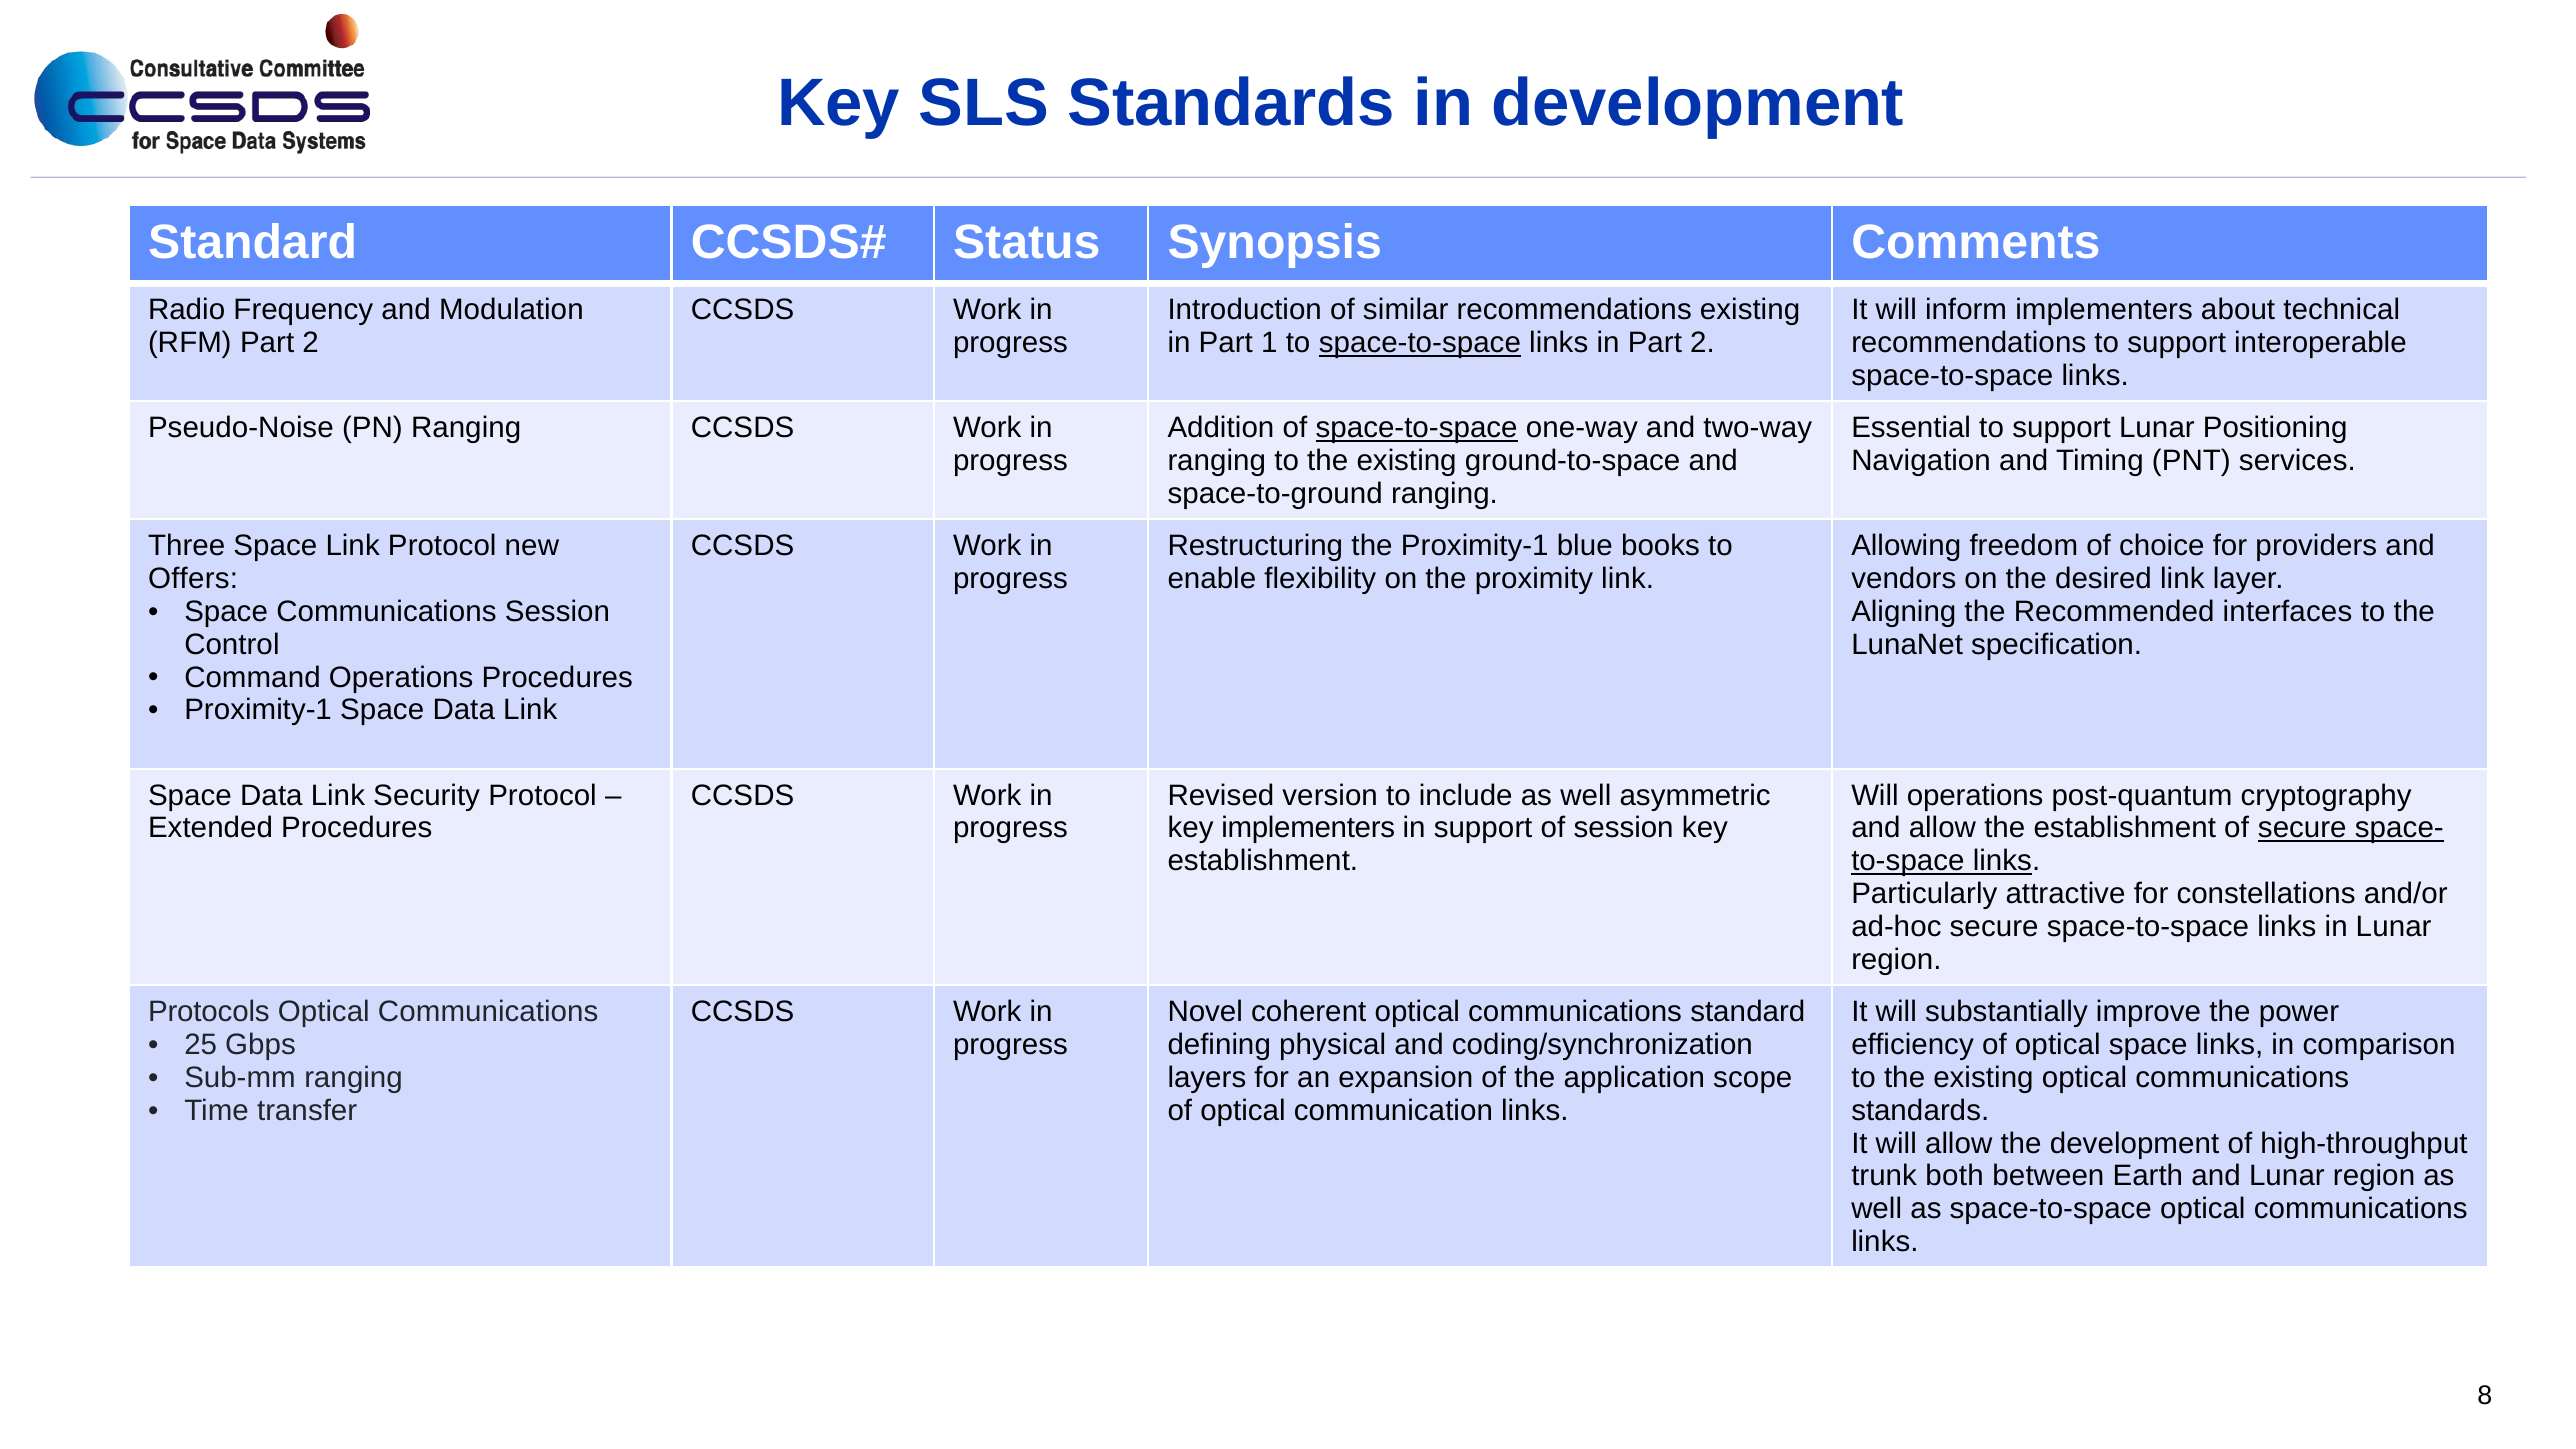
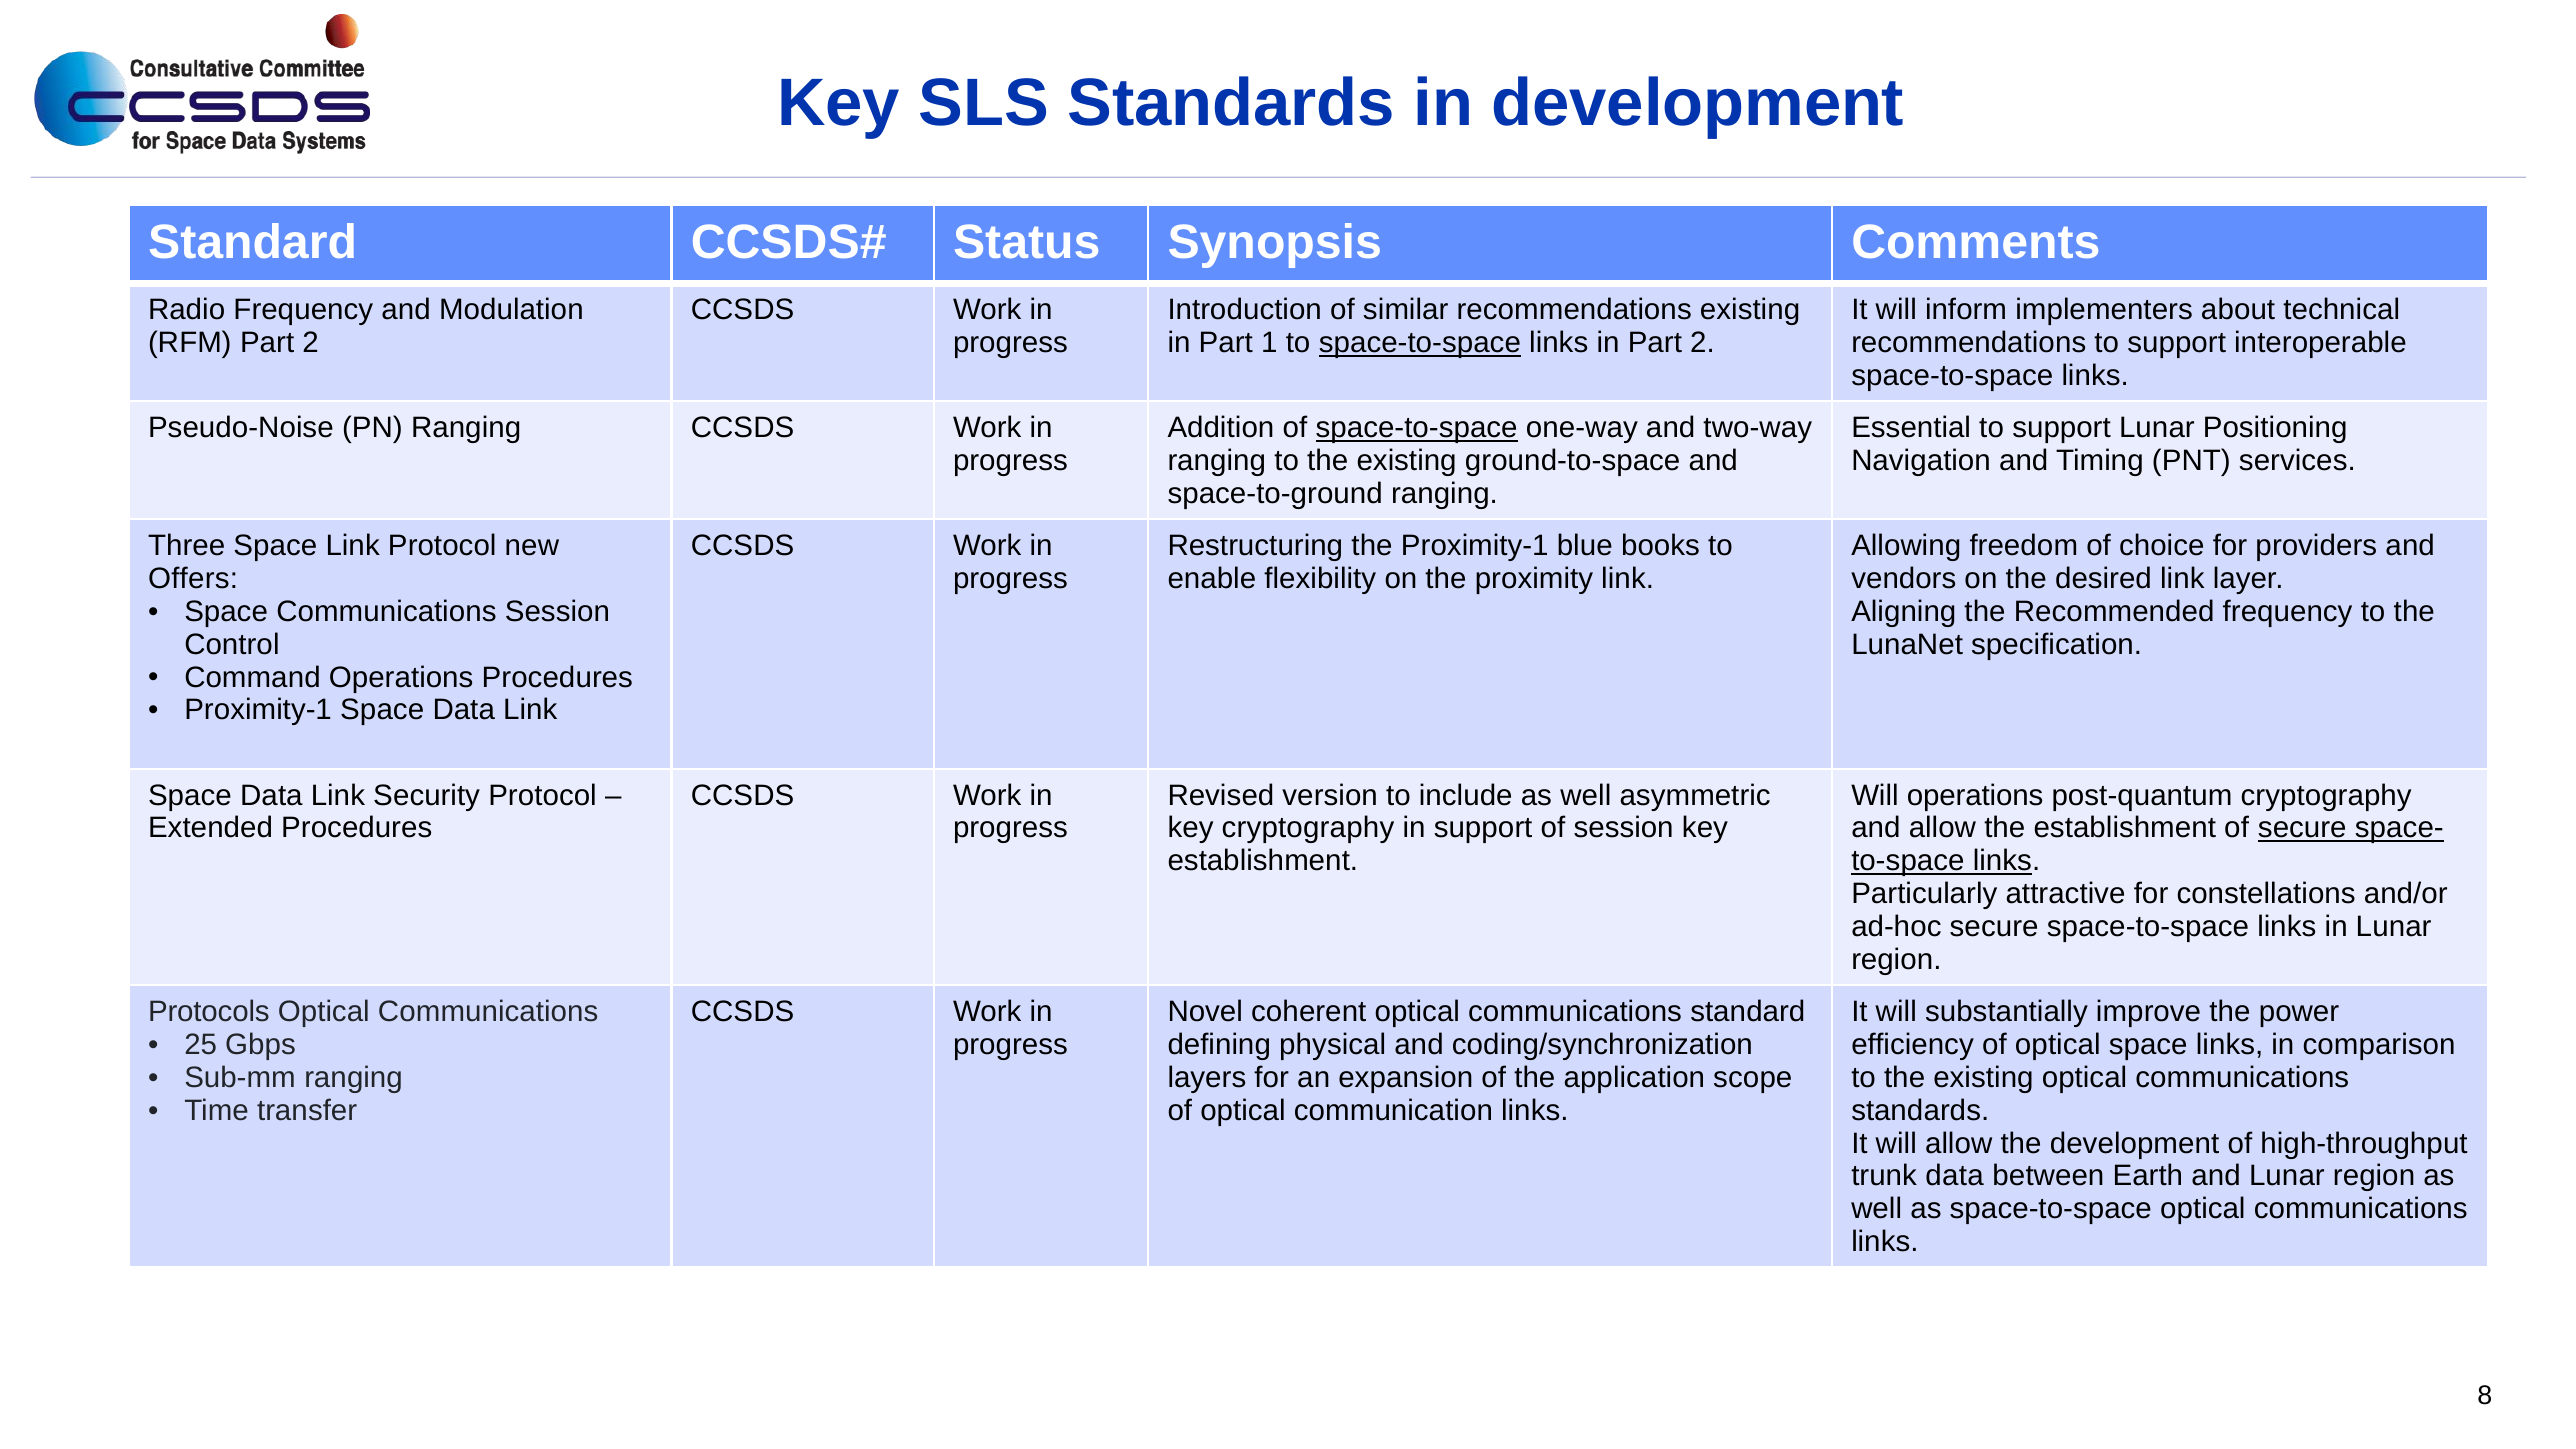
Recommended interfaces: interfaces -> frequency (2288, 612)
key implementers: implementers -> cryptography (1308, 828)
trunk both: both -> data (1955, 1176)
